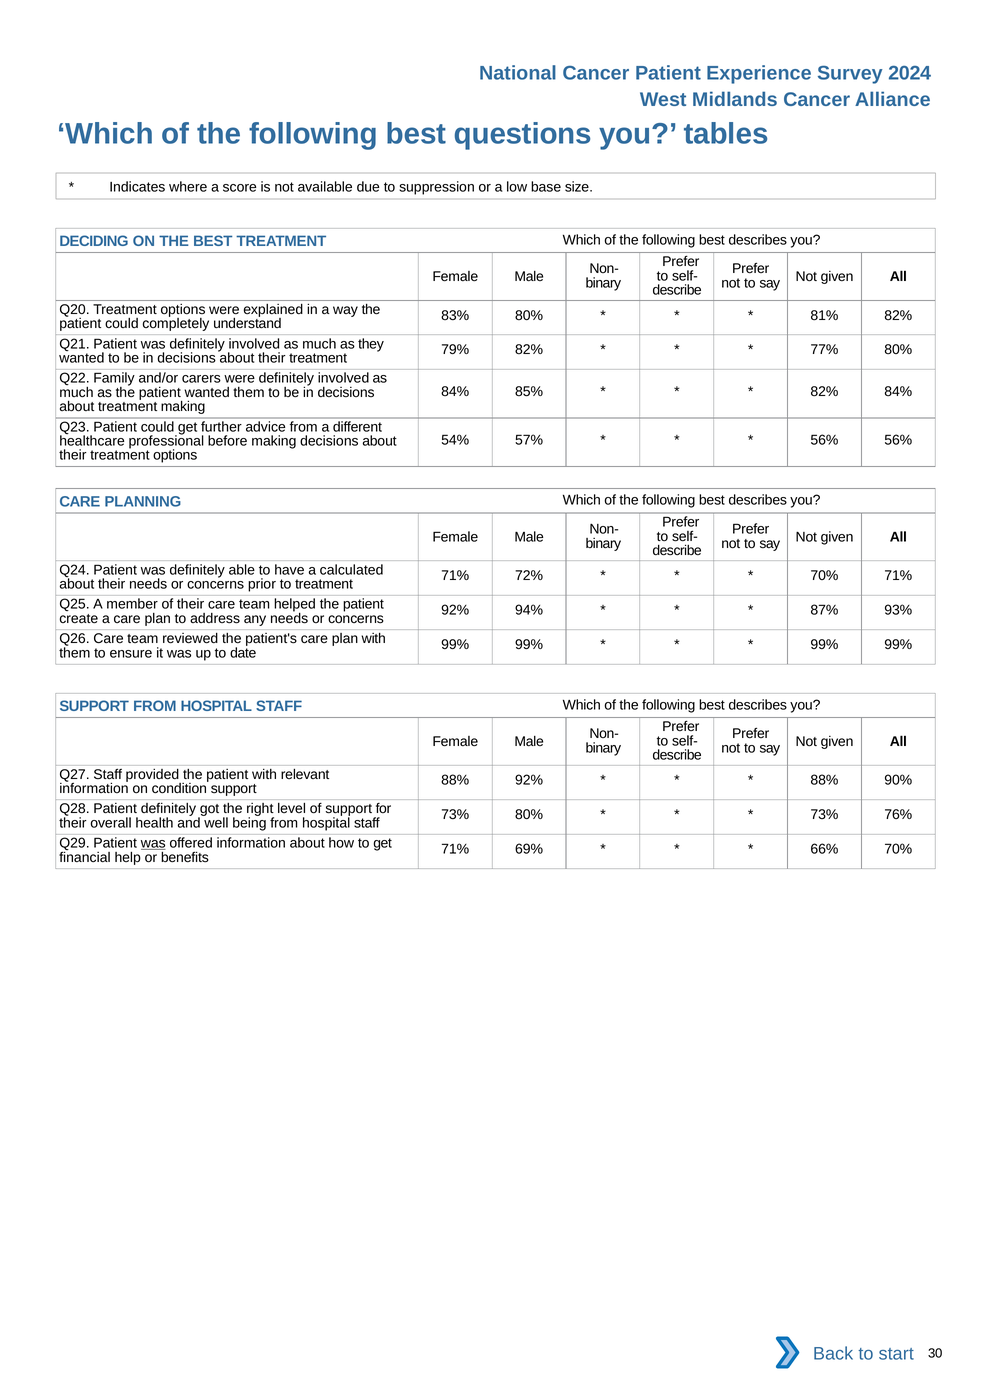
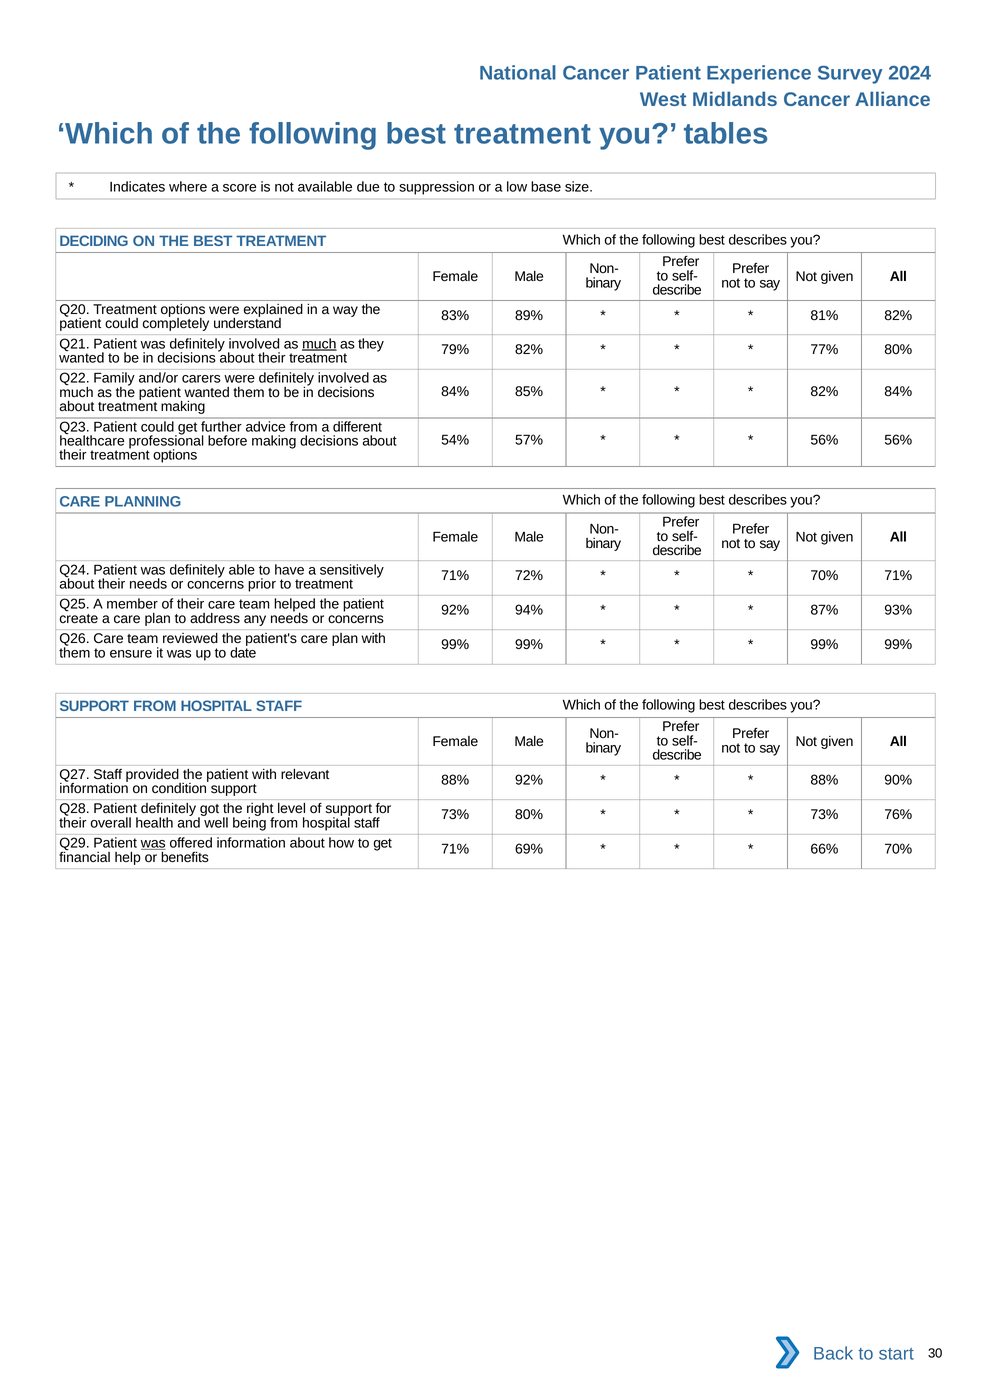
following best questions: questions -> treatment (523, 134)
83% 80%: 80% -> 89% (529, 315)
much underline: none -> present (319, 344)
calculated: calculated -> sensitively (352, 570)
